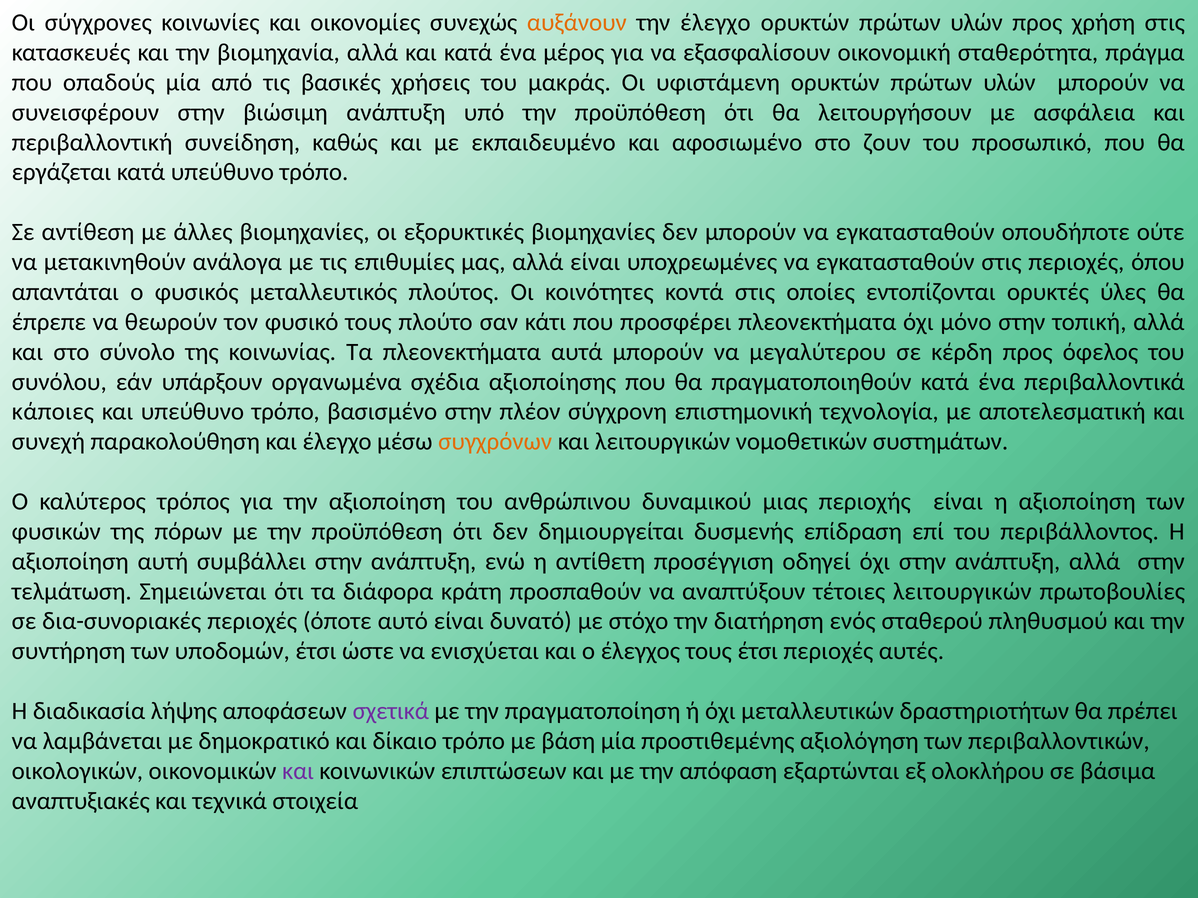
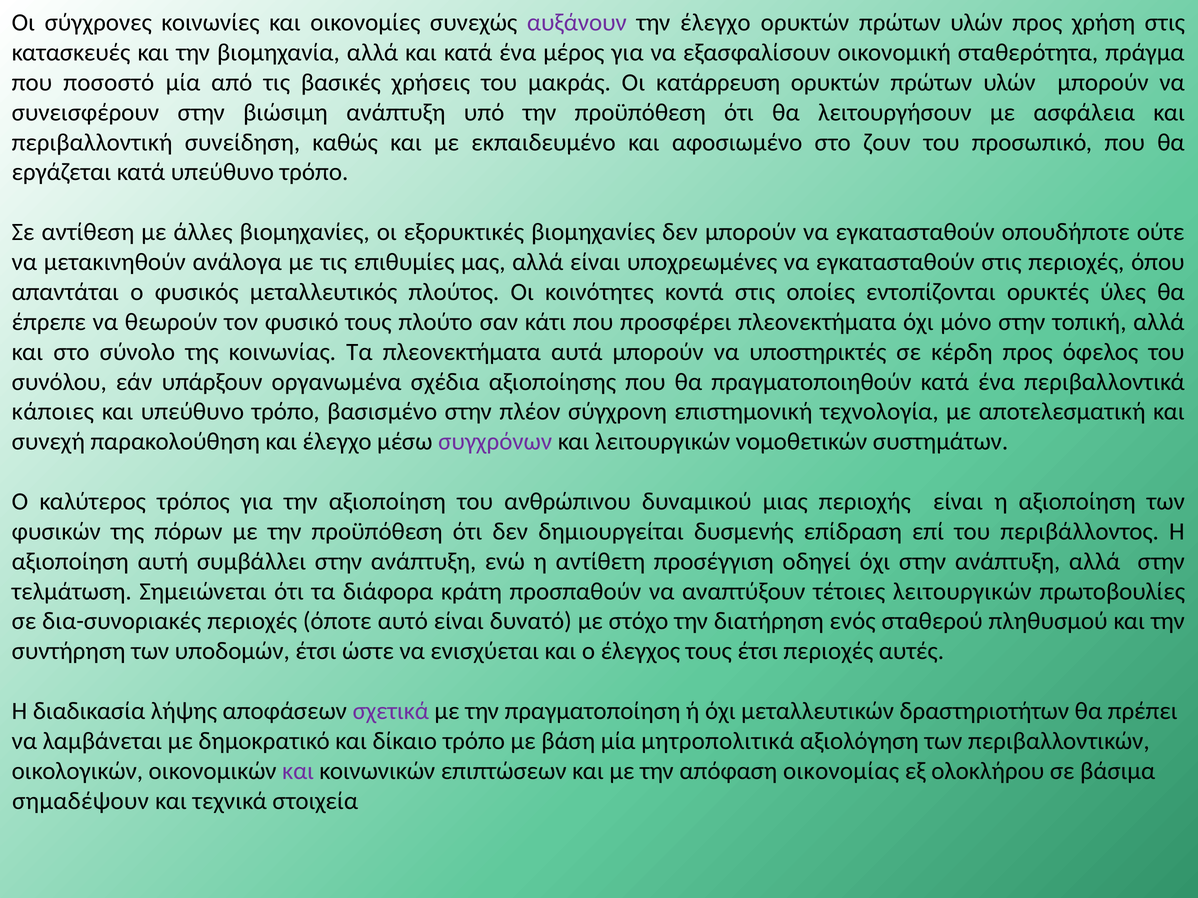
αυξάνουν colour: orange -> purple (577, 23)
οπαδούς: οπαδούς -> ποσοστό (109, 83)
υφιστάμενη: υφιστάμενη -> κατάρρευση (718, 83)
μεγαλύτερου: μεγαλύτερου -> υποστηρικτές (818, 352)
συγχρόνων colour: orange -> purple (495, 442)
προστιθεμένης: προστιθεμένης -> μητροπολιτικά (718, 741)
εξαρτώνται: εξαρτώνται -> οικονομίας (841, 771)
αναπτυξιακές: αναπτυξιακές -> σημαδέψουν (81, 801)
